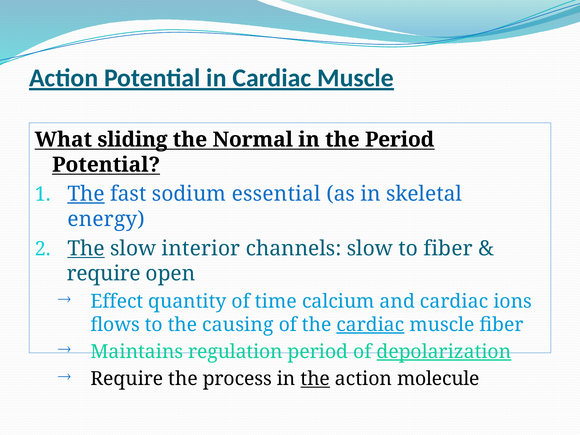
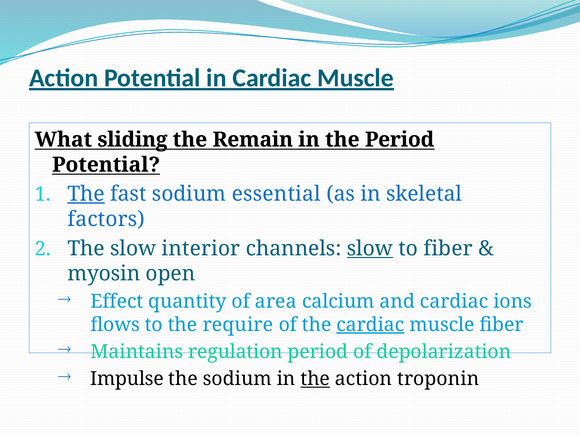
Normal: Normal -> Remain (253, 140)
energy: energy -> factors (106, 219)
The underline: present -> none (86, 248)
slow underline: none -> present (370, 248)
require: require -> myosin (104, 274)
time: time -> area (276, 301)
causing: causing -> require (238, 325)
depolarization underline: present -> none (444, 352)
Require: Require -> Impulse (127, 379)
the process: process -> sodium (237, 379)
molecule: molecule -> troponin (438, 379)
